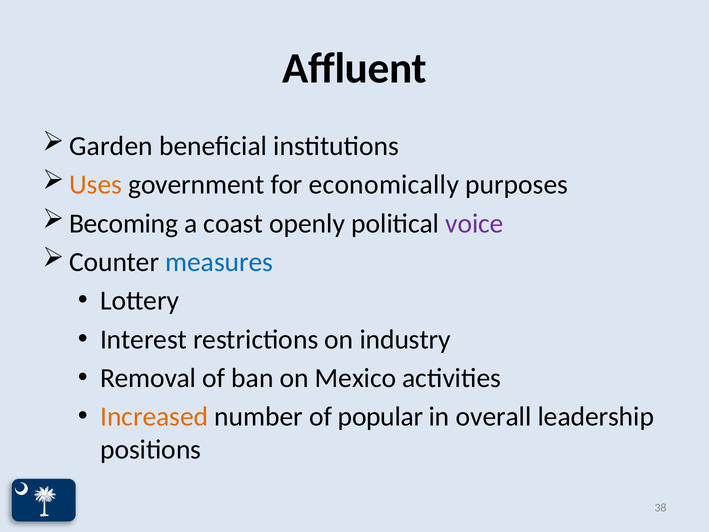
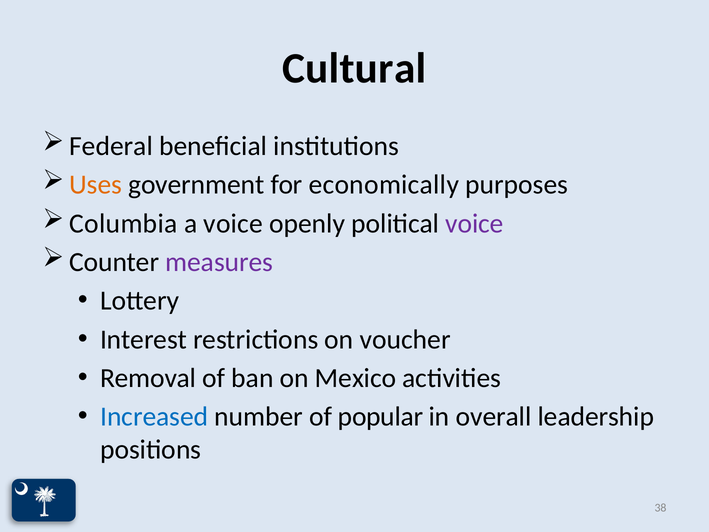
Affluent: Affluent -> Cultural (354, 69)
Garden: Garden -> Federal (111, 146)
Becoming: Becoming -> Columbia (123, 223)
a coast: coast -> voice (233, 223)
measures colour: blue -> purple (219, 262)
industry: industry -> voucher (405, 339)
Increased colour: orange -> blue (154, 417)
